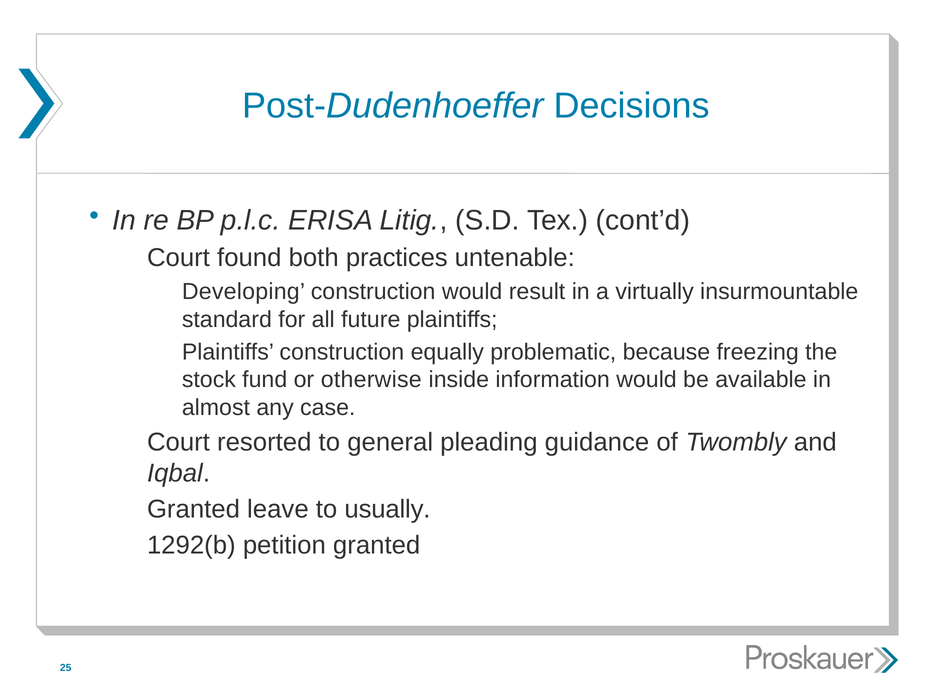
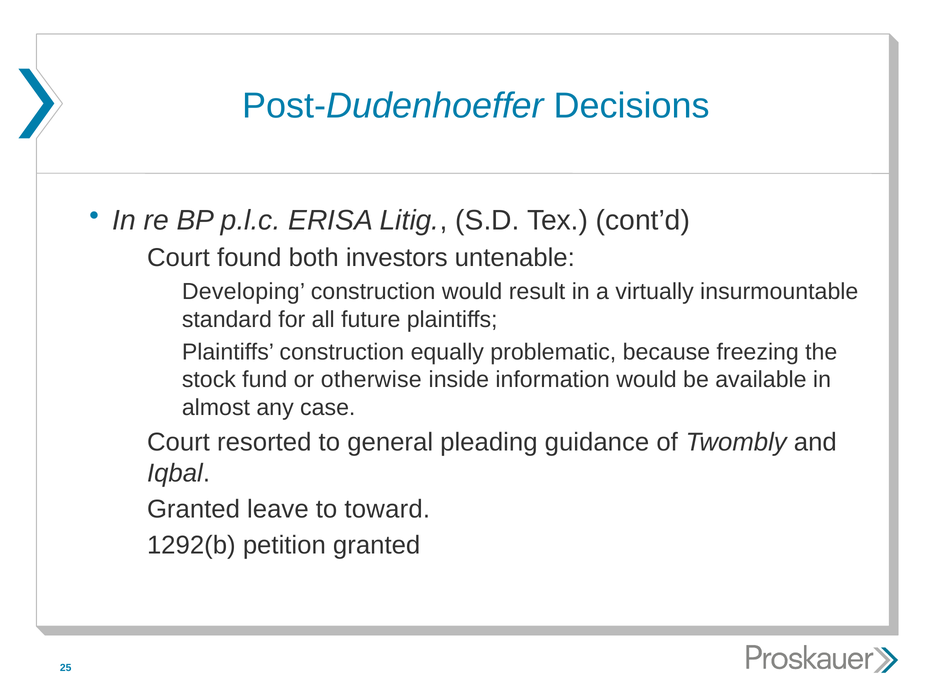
practices: practices -> investors (397, 258)
usually: usually -> toward (387, 509)
